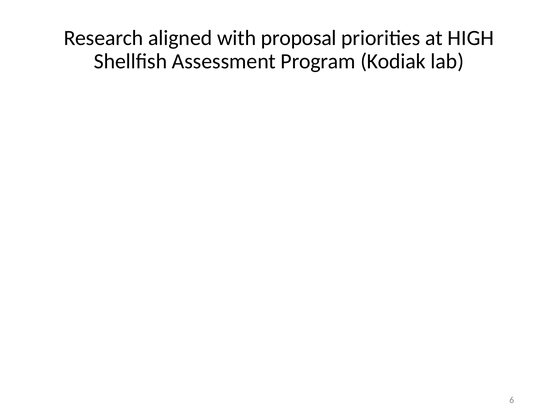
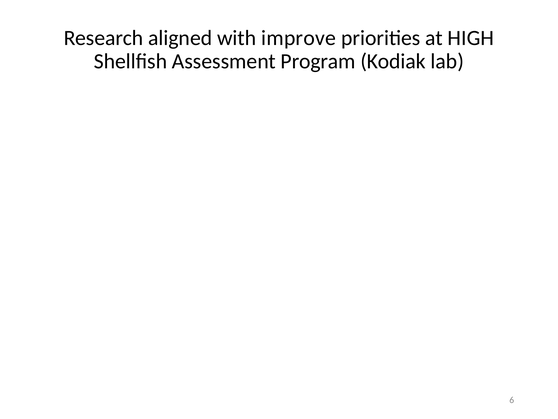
proposal: proposal -> improve (299, 38)
